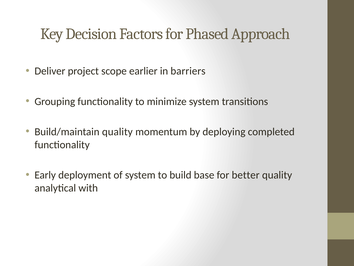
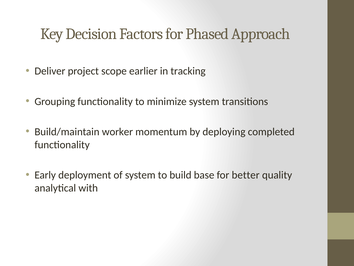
barriers: barriers -> tracking (188, 71)
Build/maintain quality: quality -> worker (117, 132)
